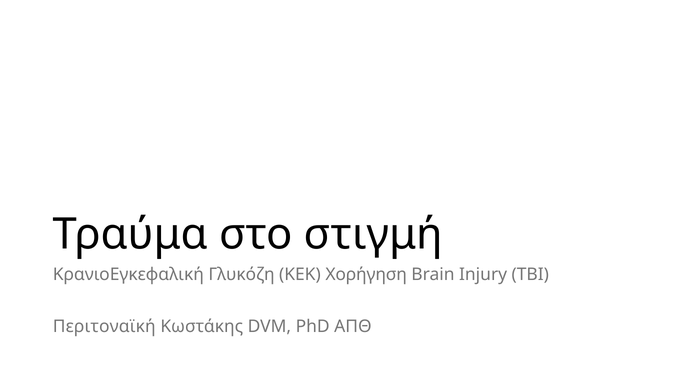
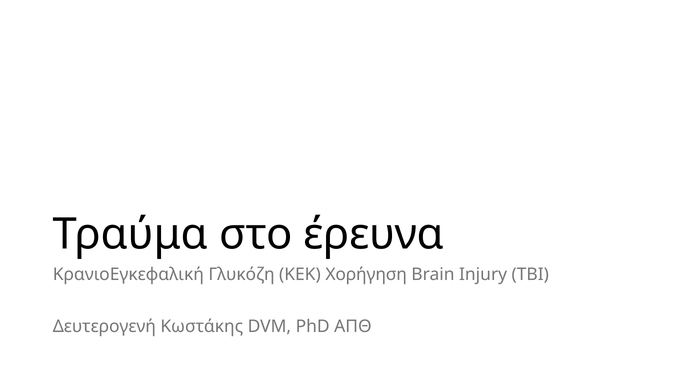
στιγμή: στιγμή -> έρευνα (374, 234)
Περιτοναϊκή: Περιτοναϊκή -> Δευτερογενή (104, 326)
